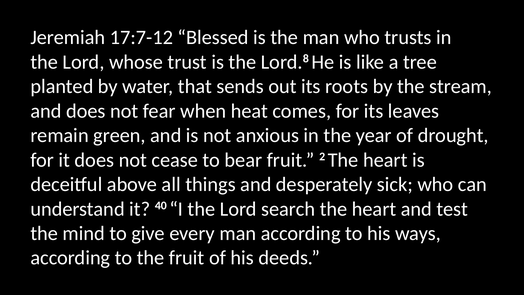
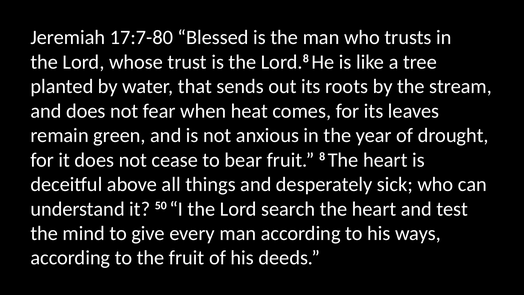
17:7-12: 17:7-12 -> 17:7-80 (141, 38)
2: 2 -> 8 (322, 157)
40: 40 -> 50 (161, 206)
